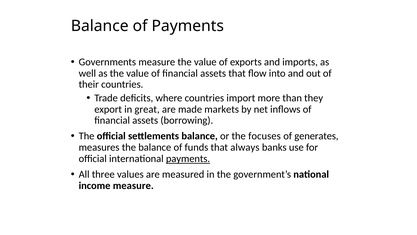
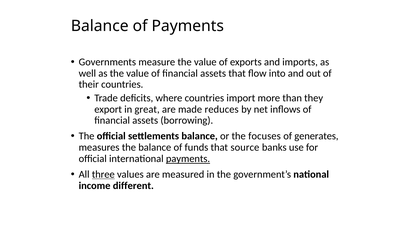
markets: markets -> reduces (222, 109)
always: always -> source (245, 147)
three underline: none -> present (103, 174)
income measure: measure -> different (133, 185)
